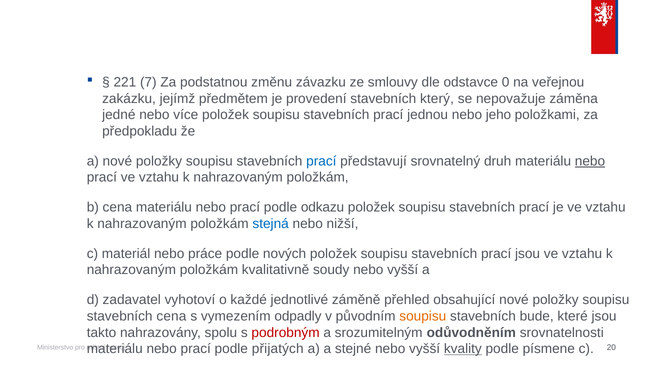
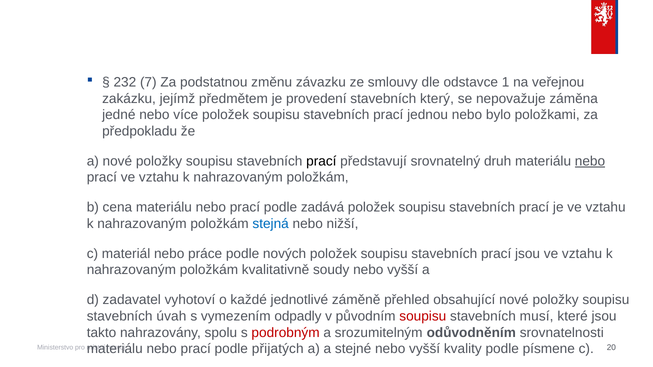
221: 221 -> 232 (125, 82)
0: 0 -> 1 (506, 82)
jeho: jeho -> bylo (498, 115)
prací colour: blue -> black (321, 161)
odkazu: odkazu -> zadává (323, 208)
stavebních cena: cena -> úvah (171, 316)
soupisu colour: orange -> red (423, 316)
bude: bude -> musí (537, 316)
kvality underline: present -> none (463, 349)
